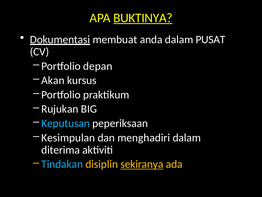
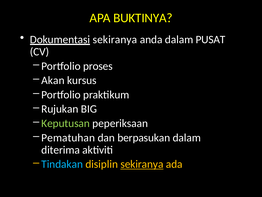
BUKTINYA underline: present -> none (143, 18)
membuat: membuat -> sekiranya (115, 39)
depan: depan -> proses (98, 66)
Keputusan colour: light blue -> light green (66, 123)
Kesimpulan: Kesimpulan -> Pematuhan (68, 137)
menghadiri: menghadiri -> berpasukan (144, 137)
